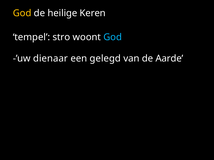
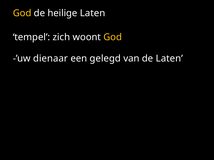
heilige Keren: Keren -> Laten (93, 13)
stro: stro -> zich (61, 37)
God colour: light blue -> yellow (113, 37)
de Aarde: Aarde -> Laten (169, 59)
